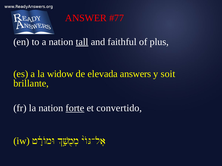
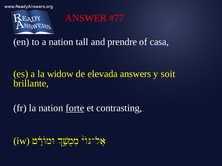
tall underline: present -> none (82, 42)
faithful: faithful -> prendre (122, 42)
plus: plus -> casa (159, 42)
convertido: convertido -> contrasting (119, 108)
